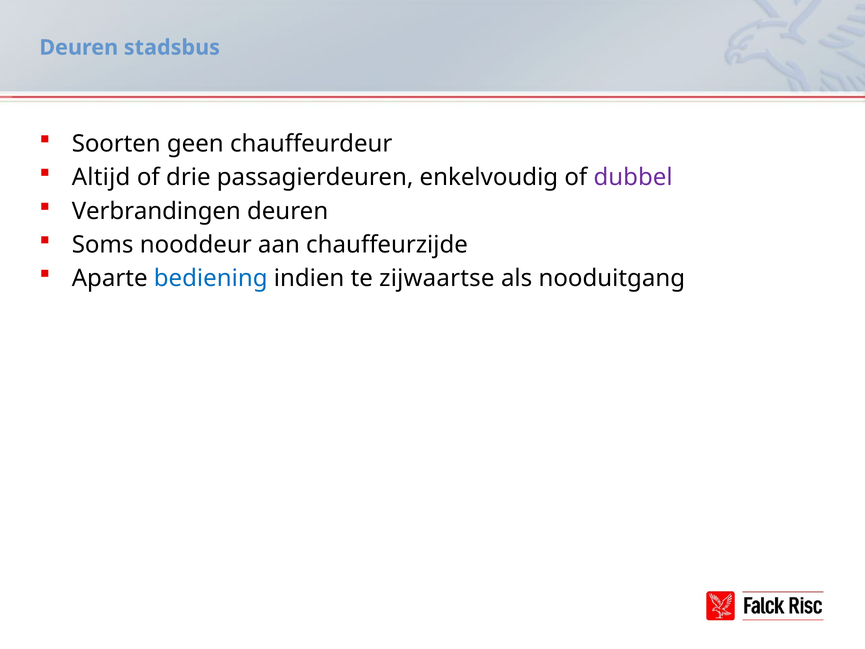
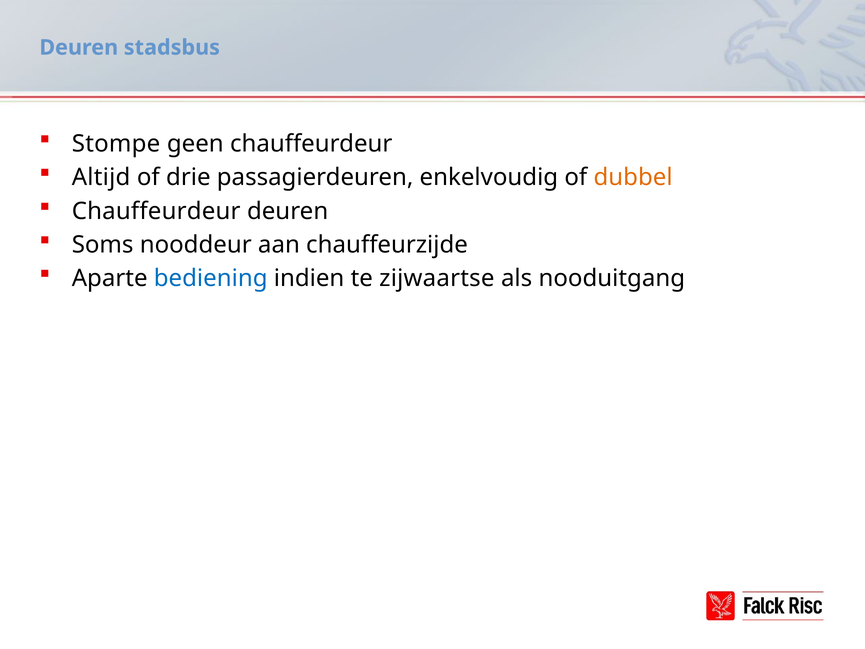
Soorten: Soorten -> Stompe (116, 144)
dubbel colour: purple -> orange (633, 177)
Verbrandingen: Verbrandingen -> Chauffeurdeur (156, 211)
